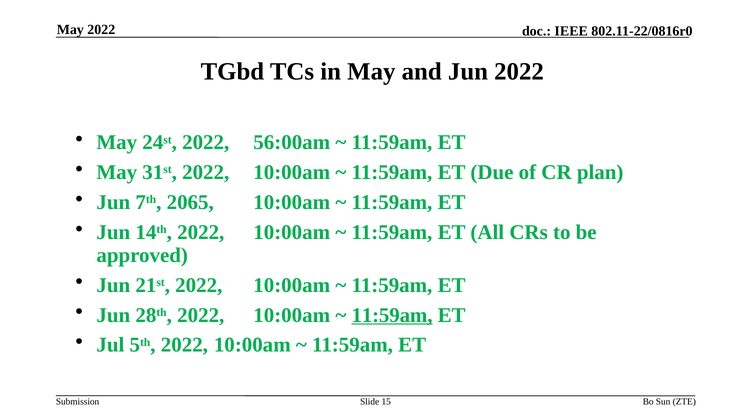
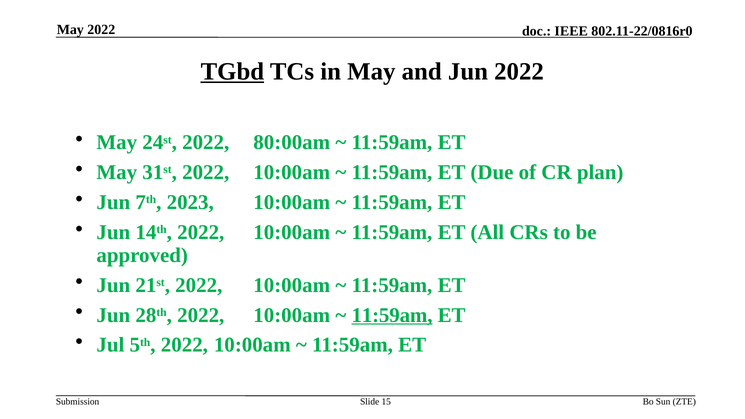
TGbd underline: none -> present (232, 72)
56:00am: 56:00am -> 80:00am (292, 143)
2065: 2065 -> 2023 (190, 203)
